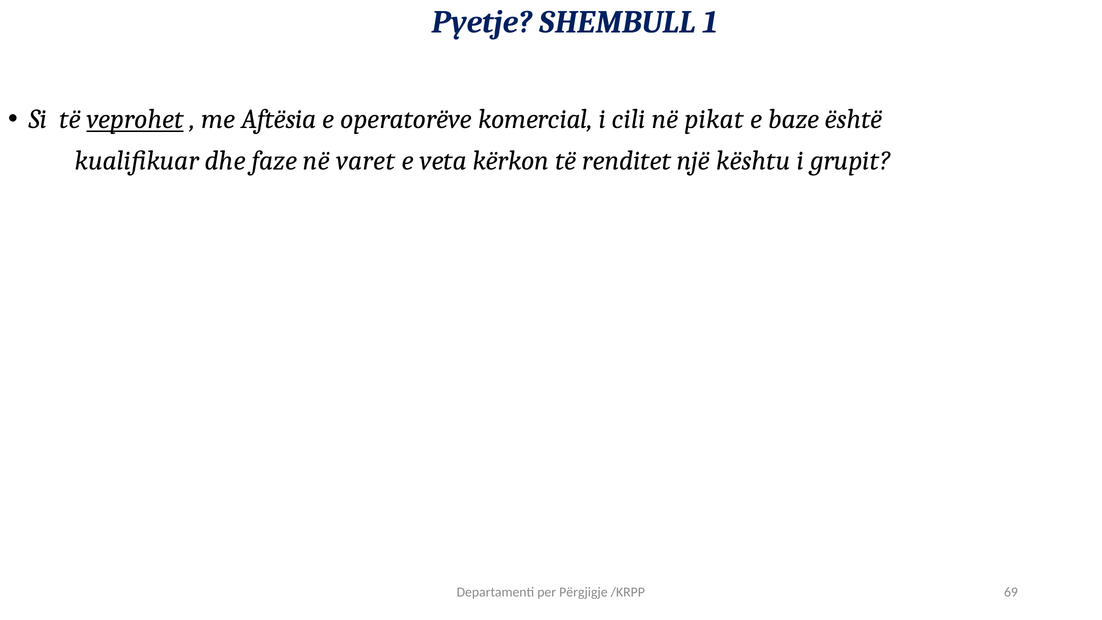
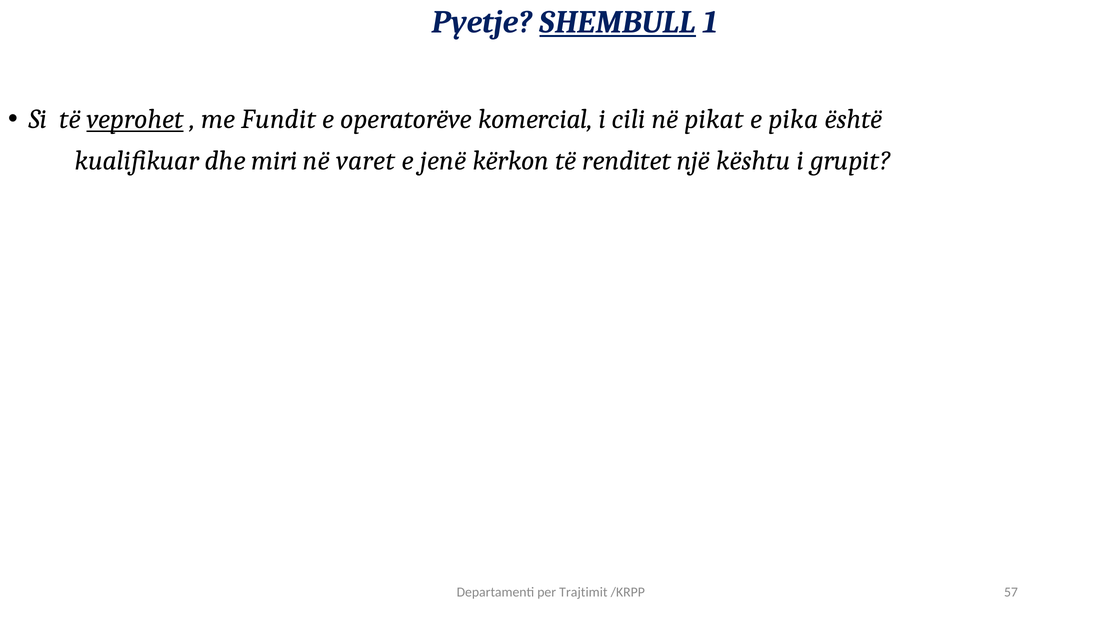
SHEMBULL underline: none -> present (618, 22)
Aftësia: Aftësia -> Fundit (279, 119)
baze: baze -> pika (793, 119)
faze: faze -> miri (274, 161)
veta: veta -> jenë (443, 161)
Përgjigje: Përgjigje -> Trajtimit (583, 592)
69: 69 -> 57 (1011, 592)
